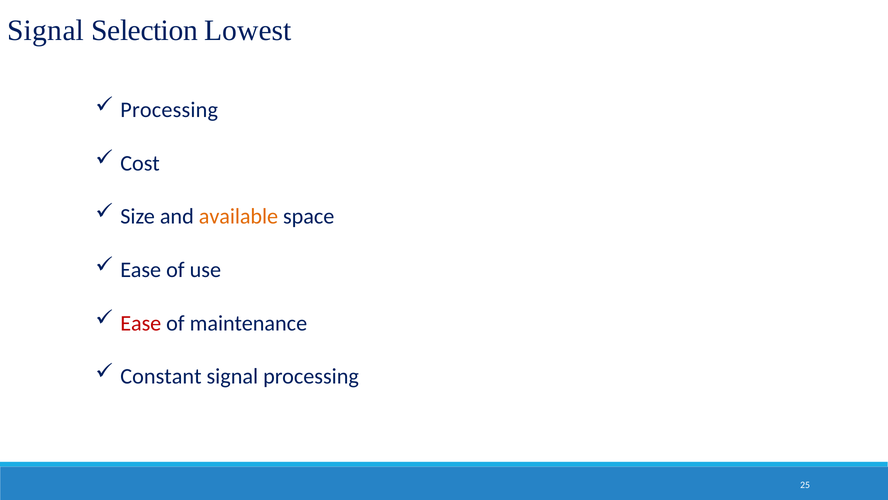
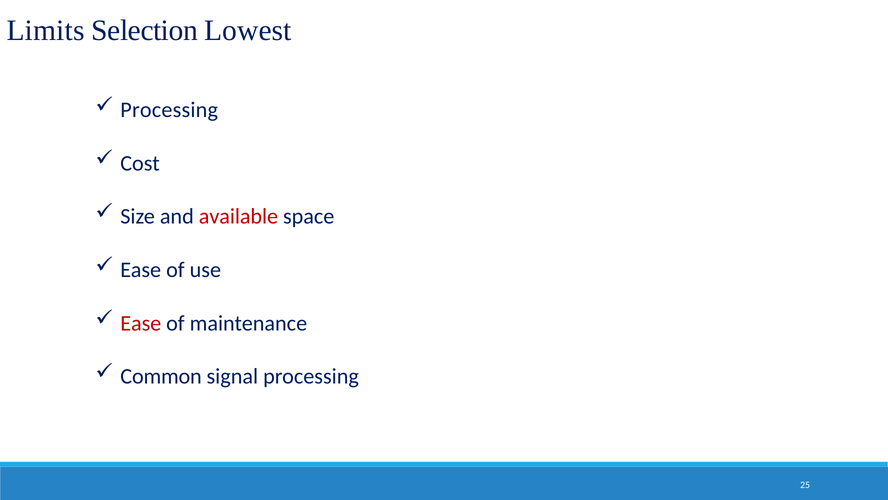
Signal: Signal -> Limits (46, 30)
available colour: orange -> red (238, 216)
Constant: Constant -> Common (161, 376)
